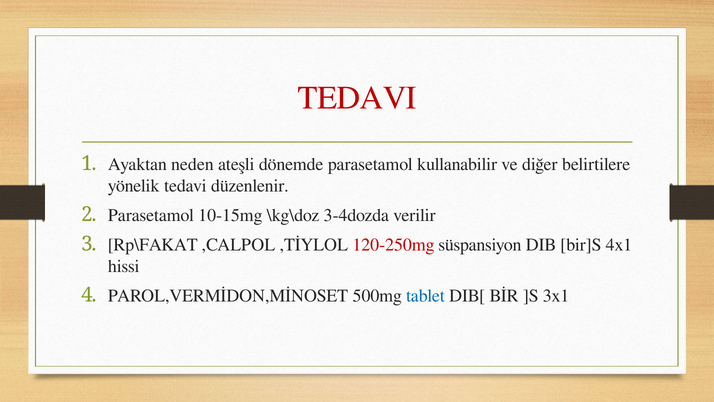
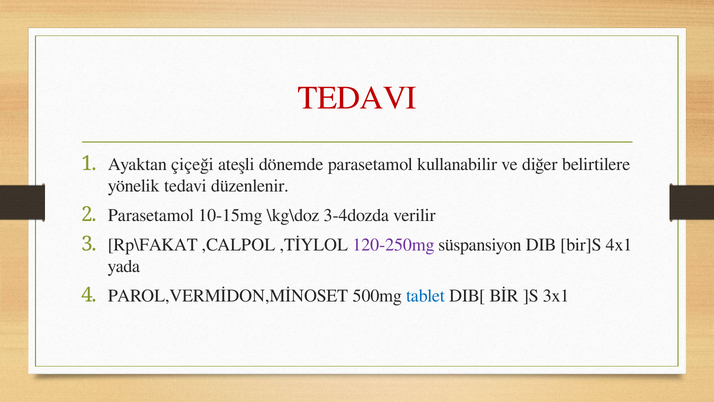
neden: neden -> çiçeği (192, 164)
120-250mg colour: red -> purple (393, 245)
hissi: hissi -> yada (124, 266)
